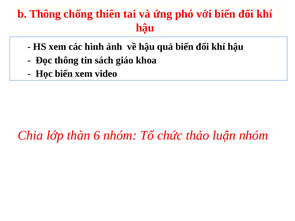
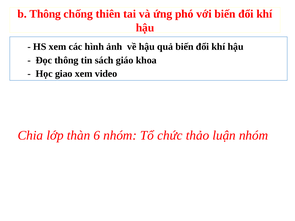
Học biến: biến -> giao (64, 74)
